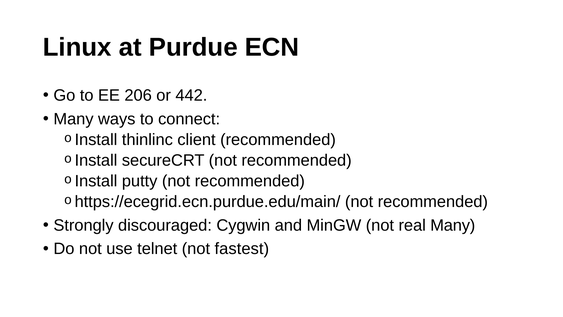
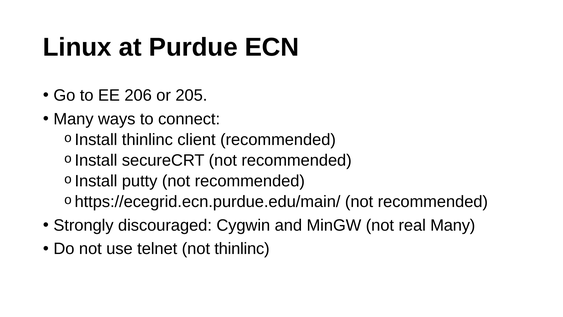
442: 442 -> 205 (191, 95)
not fastest: fastest -> thinlinc (242, 249)
